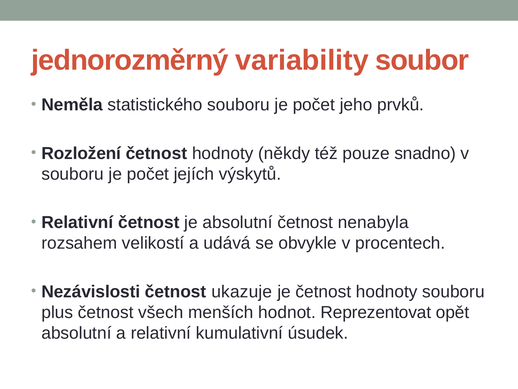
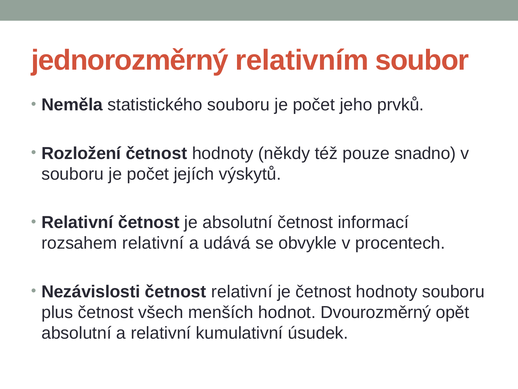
variability: variability -> relativním (302, 60)
nenabyla: nenabyla -> informací (373, 222)
rozsahem velikostí: velikostí -> relativní (153, 243)
četnost ukazuje: ukazuje -> relativní (242, 291)
Reprezentovat: Reprezentovat -> Dvourozměrný (376, 312)
